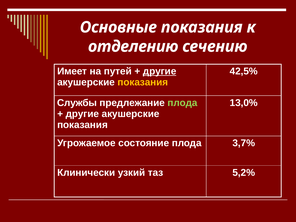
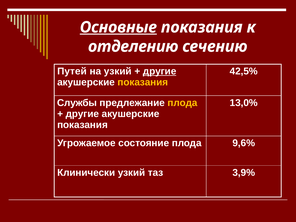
Основные underline: none -> present (118, 27)
Имеет: Имеет -> Путей (72, 71)
на путей: путей -> узкий (118, 71)
плода colour: light green -> yellow (182, 103)
3,7%: 3,7% -> 9,6% (244, 143)
5,2%: 5,2% -> 3,9% (244, 173)
